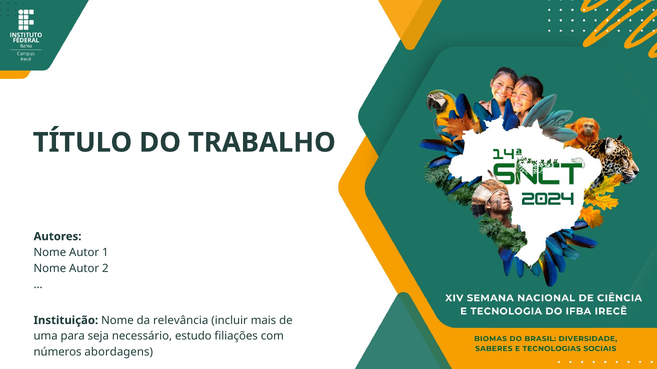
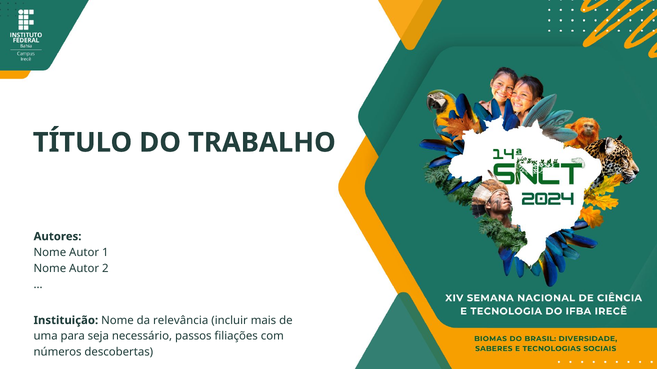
estudo: estudo -> passos (193, 337)
abordagens: abordagens -> descobertas (119, 353)
